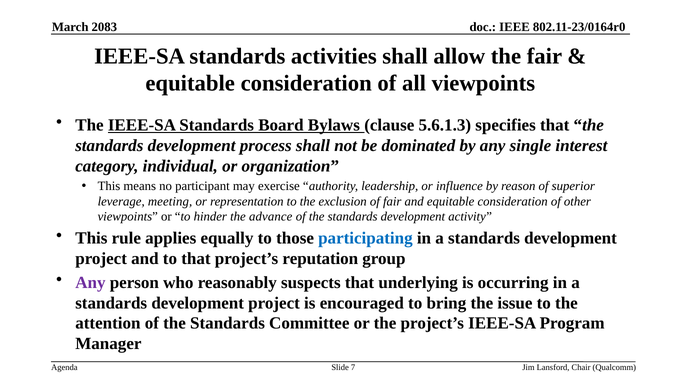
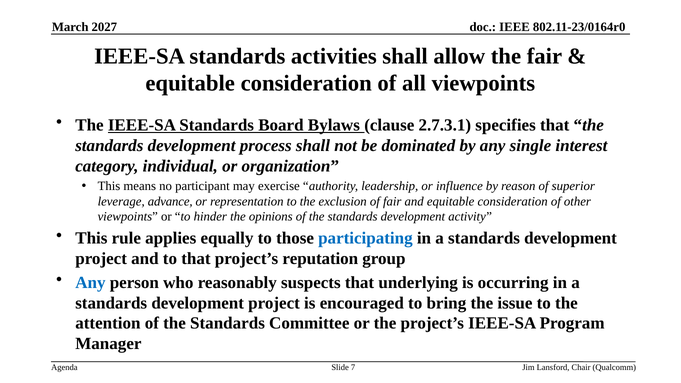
2083: 2083 -> 2027 (104, 27)
5.6.1.3: 5.6.1.3 -> 2.7.3.1 (445, 125)
meeting: meeting -> advance (170, 201)
advance: advance -> opinions (271, 217)
Any colour: purple -> blue (90, 283)
